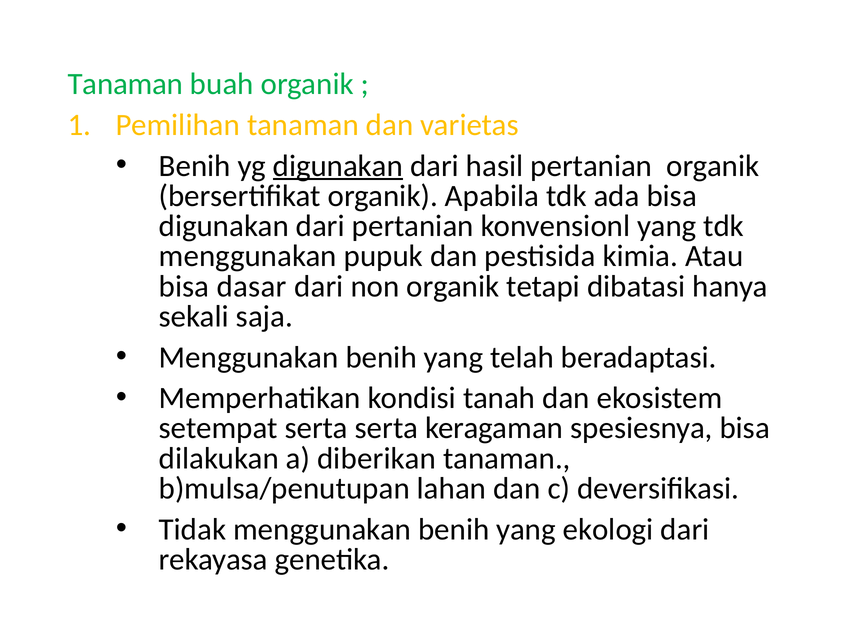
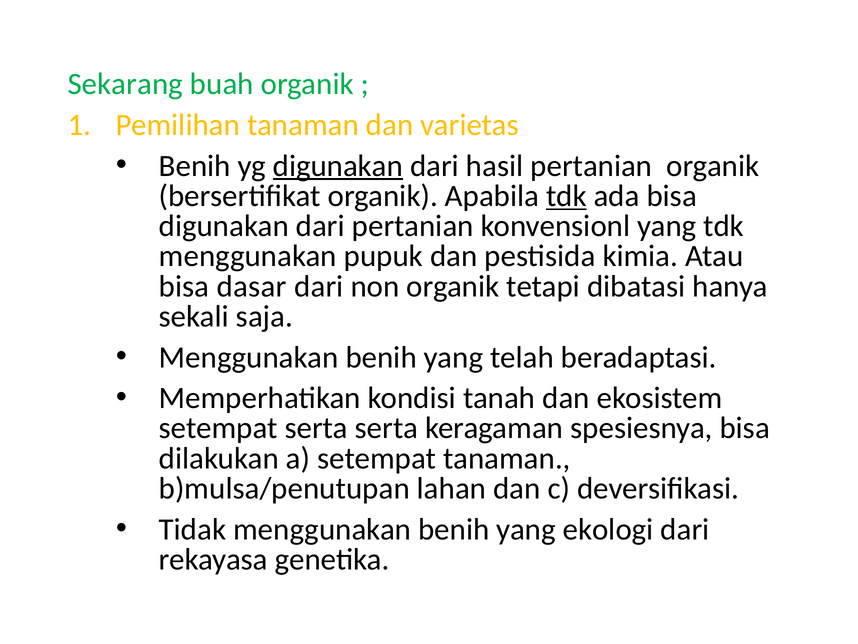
Tanaman: Tanaman -> Sekarang (125, 84)
tdk underline: none -> present (566, 196)
a diberikan: diberikan -> setempat (377, 458)
